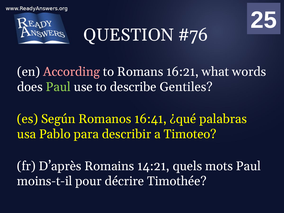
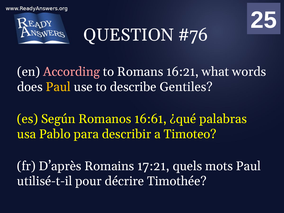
Paul colour: light green -> yellow (58, 87)
16:41: 16:41 -> 16:61 (151, 119)
14:21: 14:21 -> 17:21 (153, 166)
moins-t-il: moins-t-il -> utilisé-t-il (45, 181)
